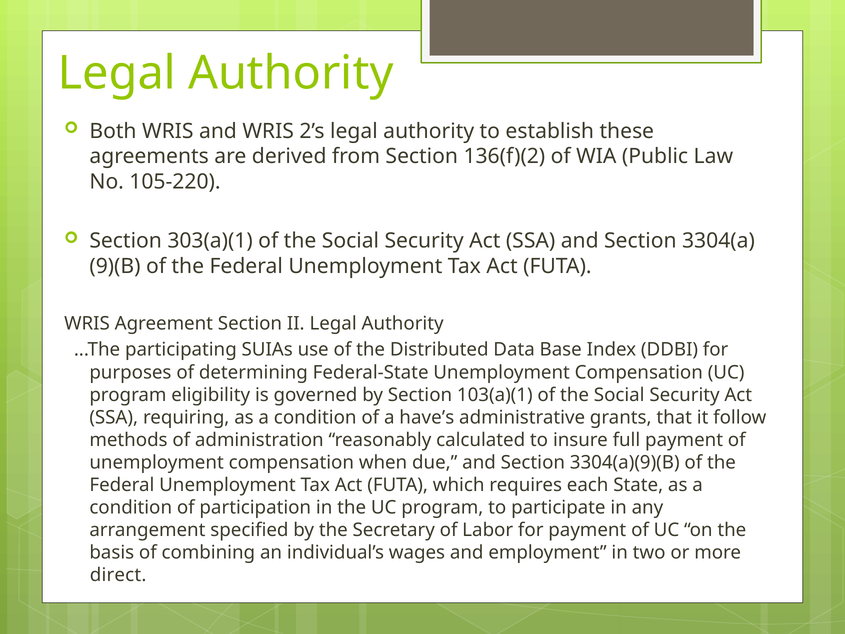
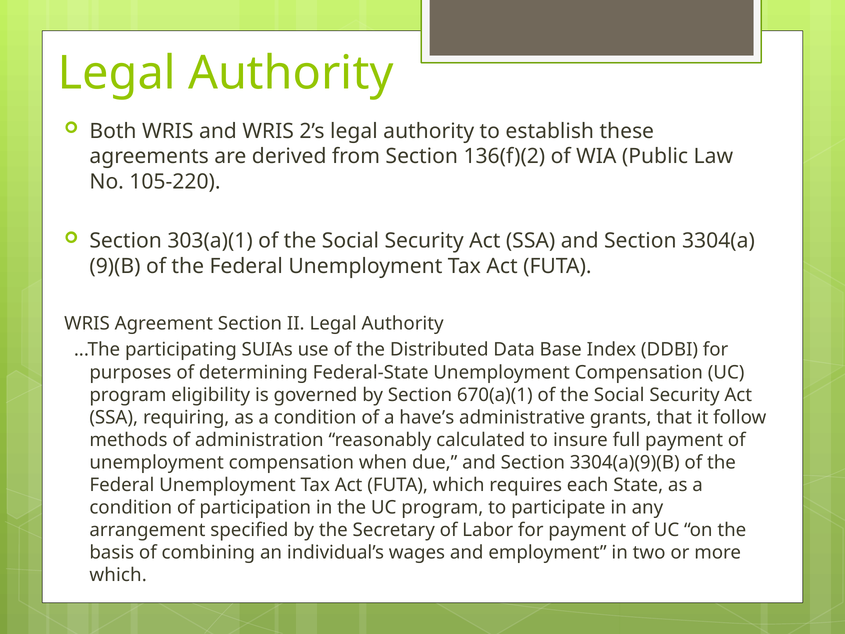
103(a)(1: 103(a)(1 -> 670(a)(1 (495, 395)
direct: direct -> which (118, 575)
